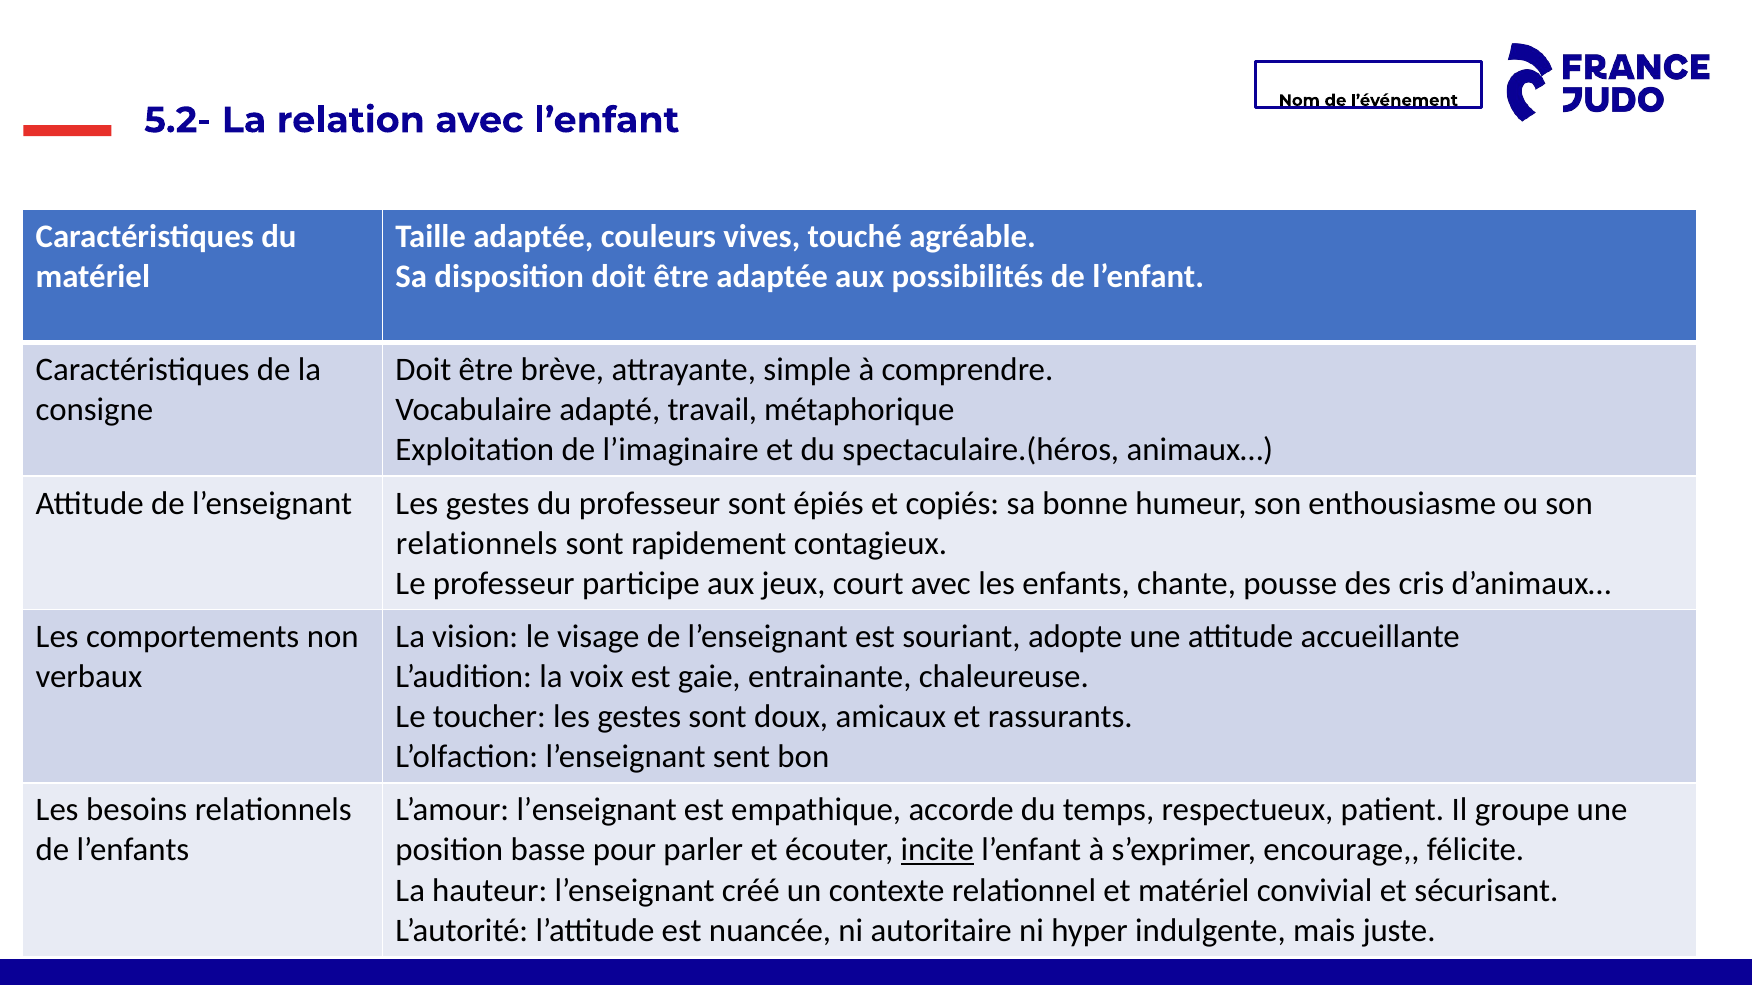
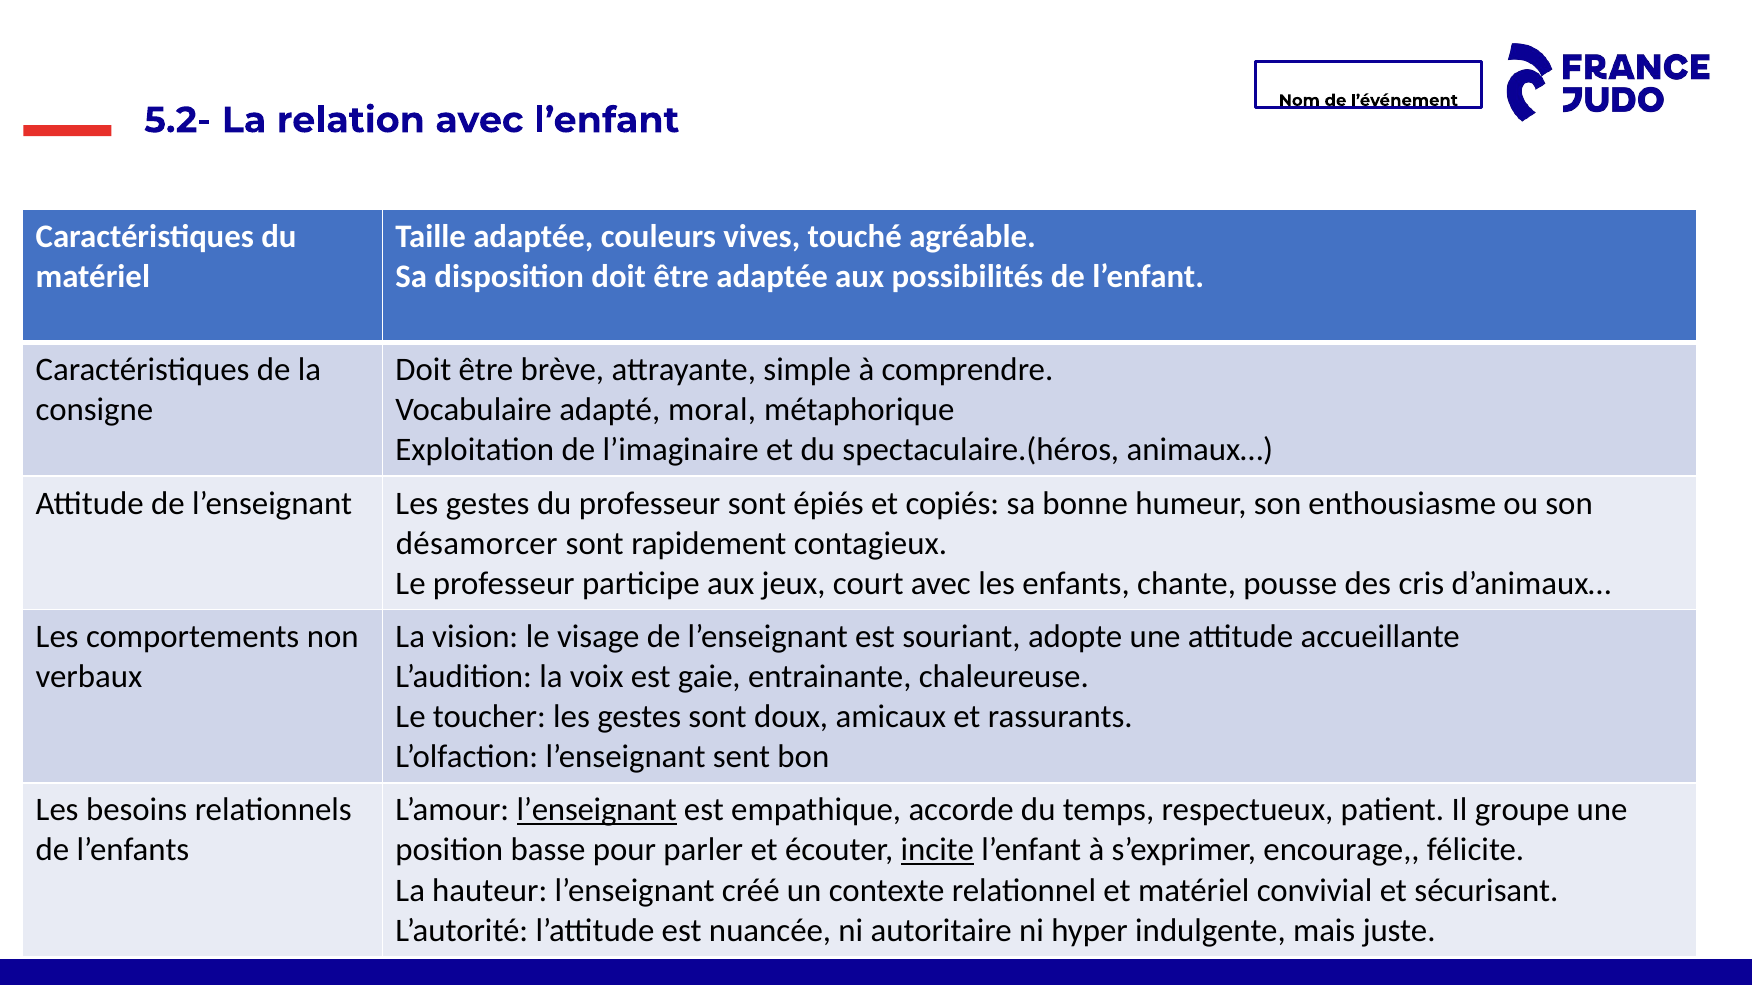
travail: travail -> moral (712, 410)
relationnels: relationnels -> désamorcer (477, 544)
l’enseignant underline: none -> present (597, 810)
